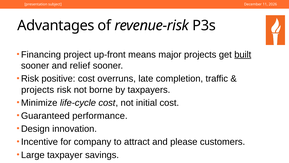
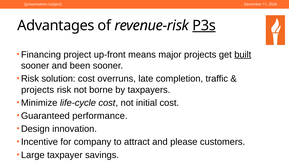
P3s underline: none -> present (204, 25)
relief: relief -> been (80, 66)
positive: positive -> solution (58, 79)
